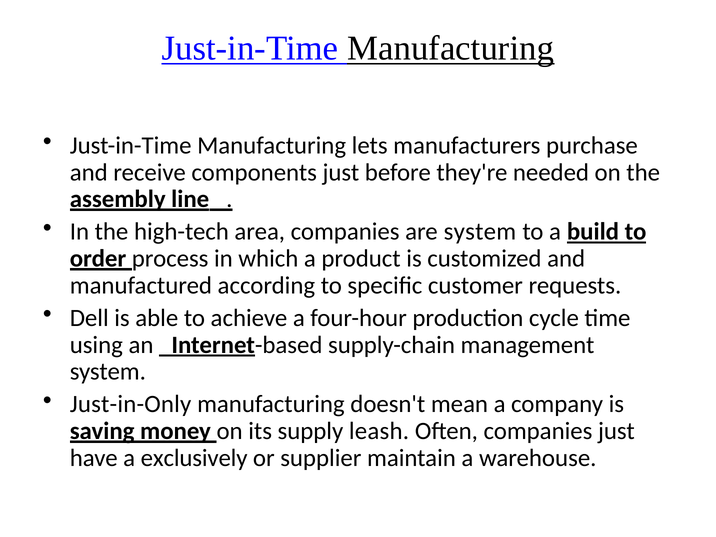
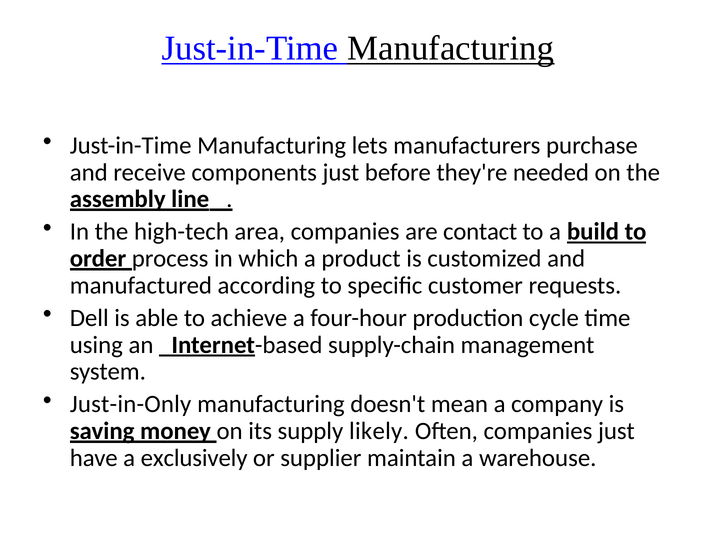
are system: system -> contact (480, 232)
leash: leash -> likely (379, 431)
